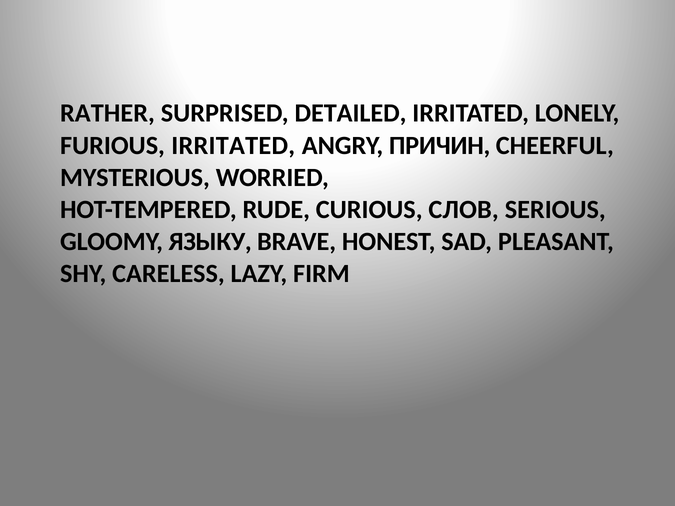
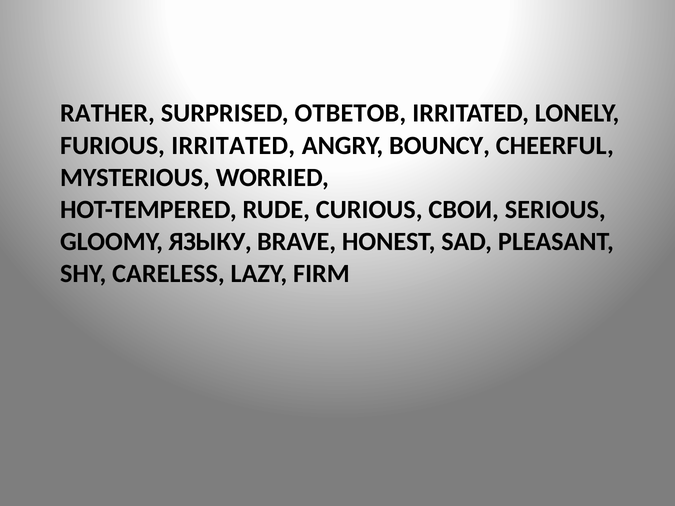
DETAILED: DETAILED -> ОТВЕТОВ (350, 113)
ПРИЧИН: ПРИЧИН -> BOUNCY (440, 145)
СЛОВ: СЛОВ -> СВОИ (464, 210)
